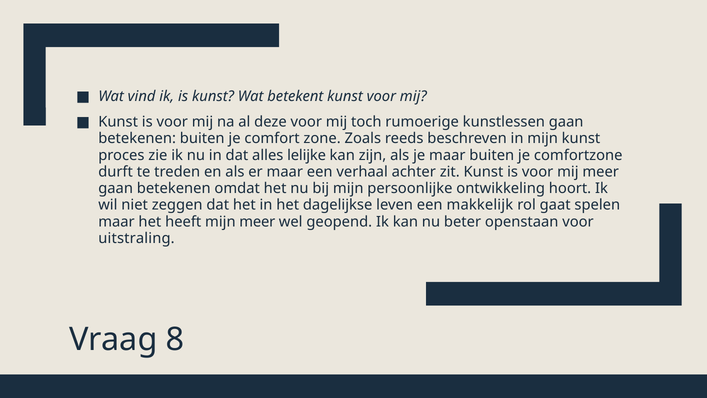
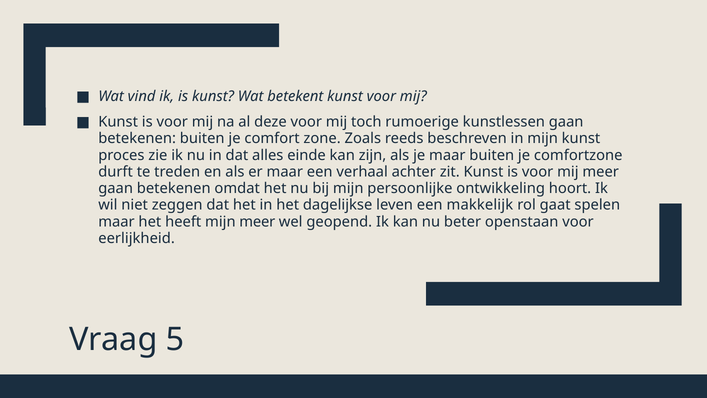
lelijke: lelijke -> einde (307, 155)
uitstraling: uitstraling -> eerlijkheid (137, 238)
8: 8 -> 5 (175, 339)
